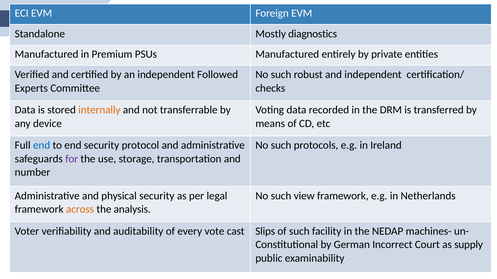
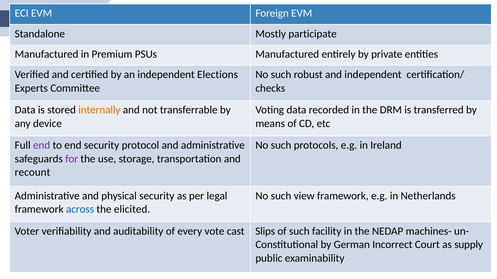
diagnostics: diagnostics -> participate (313, 34)
Followed: Followed -> Elections (218, 75)
end colour: blue -> purple (42, 146)
number: number -> recount (33, 173)
across colour: orange -> blue (80, 210)
analysis: analysis -> elicited (132, 210)
